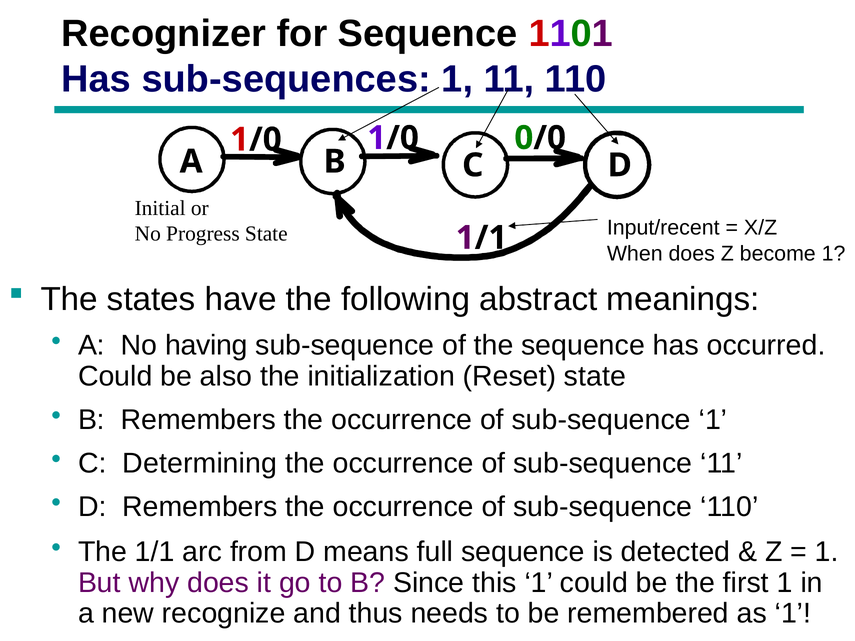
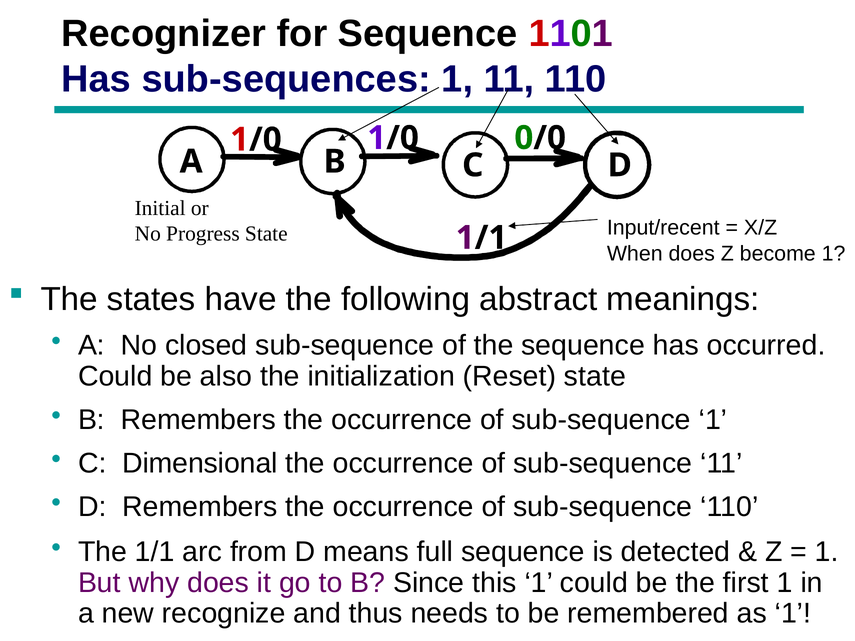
having: having -> closed (206, 346)
Determining: Determining -> Dimensional (200, 464)
